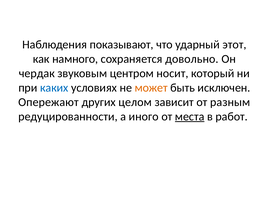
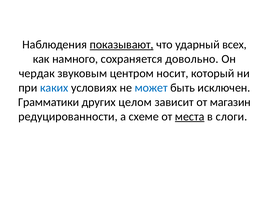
показывают underline: none -> present (122, 45)
этот: этот -> всех (235, 45)
может colour: orange -> blue (151, 88)
Опережают: Опережают -> Грамматики (49, 102)
разным: разным -> магазин (230, 102)
иного: иного -> схеме (144, 116)
работ: работ -> слоги (232, 116)
